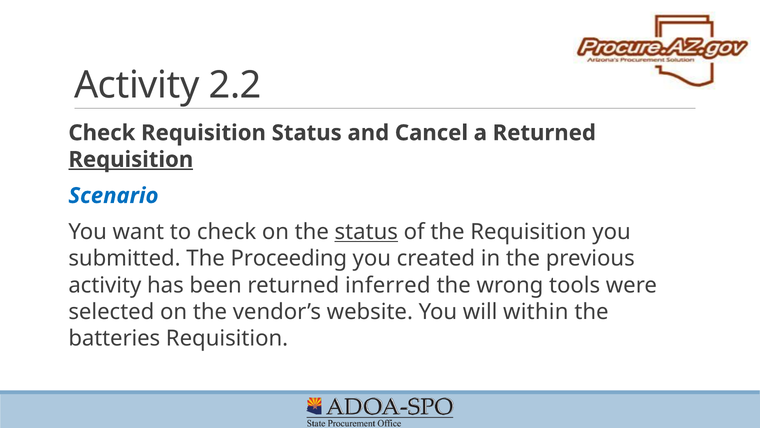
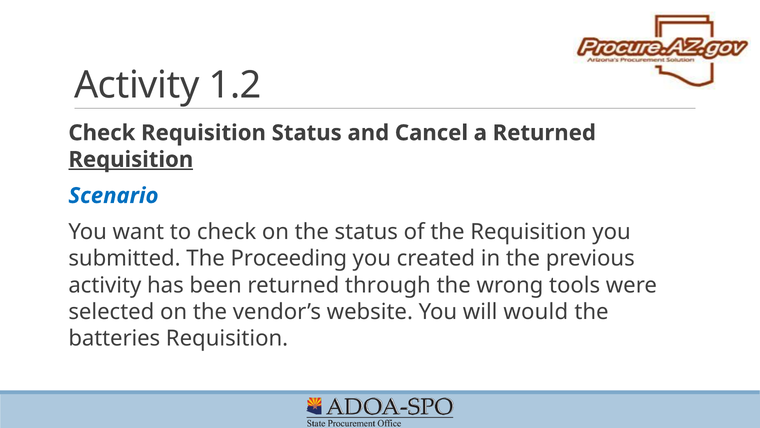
2.2: 2.2 -> 1.2 (235, 85)
status underline: present -> none (366, 232)
inferred: inferred -> through (388, 285)
within: within -> would (536, 311)
